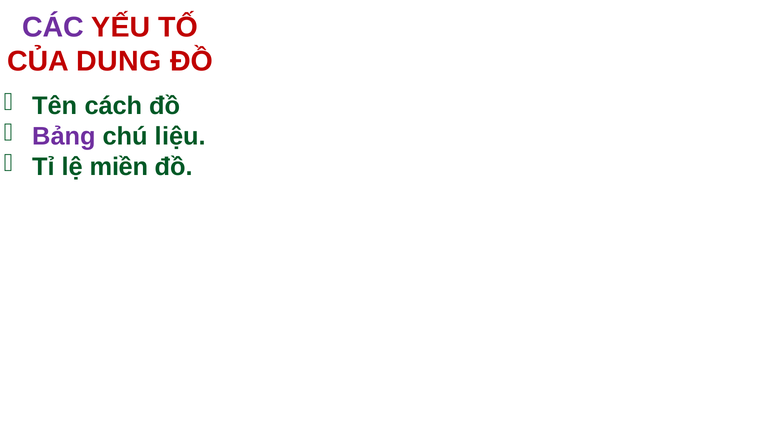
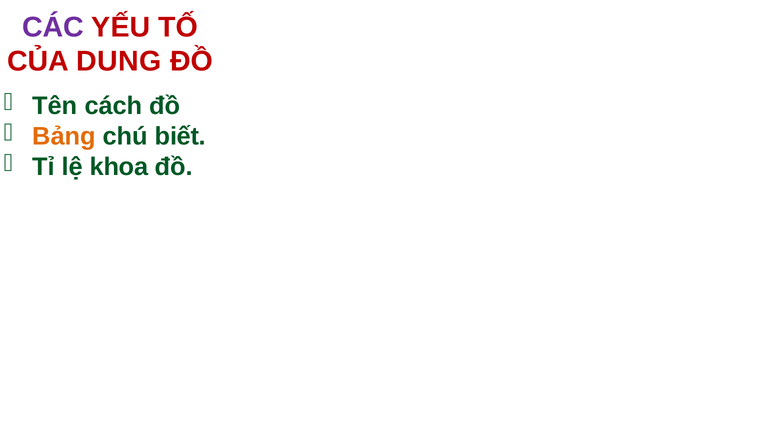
Bảng colour: purple -> orange (64, 137)
liệu: liệu -> biết (180, 137)
miền: miền -> khoa (119, 167)
